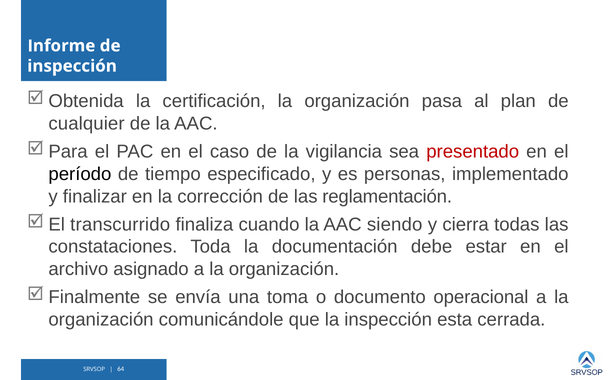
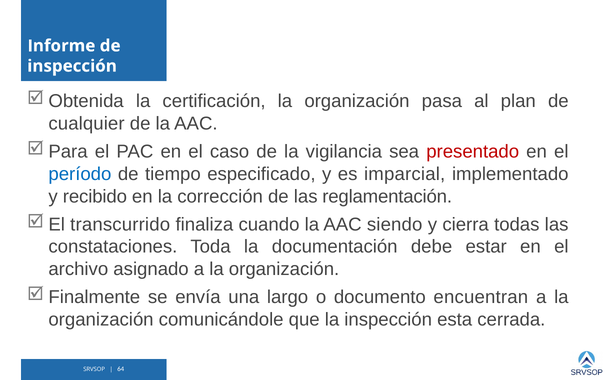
período colour: black -> blue (80, 174)
personas: personas -> imparcial (405, 174)
finalizar: finalizar -> recibido (95, 197)
toma: toma -> largo (288, 298)
operacional: operacional -> encuentran (481, 298)
